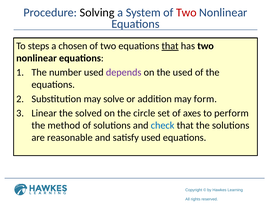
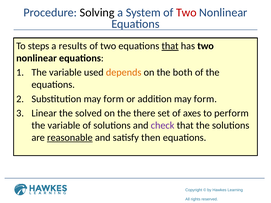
chosen: chosen -> results (73, 46)
number: number -> variable (65, 73)
depends colour: purple -> orange (124, 73)
the used: used -> both (183, 73)
Substitution may solve: solve -> form (114, 99)
circle: circle -> there (144, 113)
method: method -> variable (64, 125)
check colour: blue -> purple (163, 125)
reasonable underline: none -> present (70, 138)
satisfy used: used -> then (151, 138)
